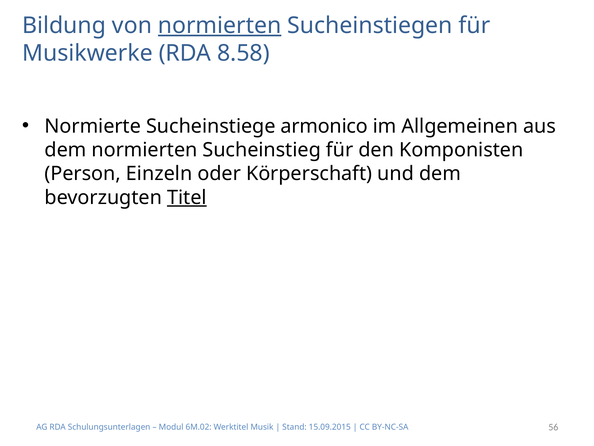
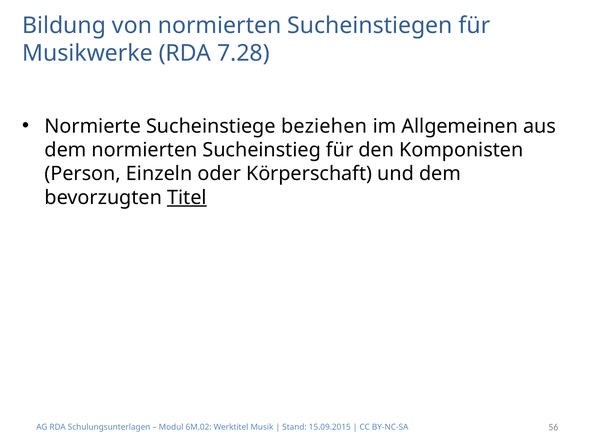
normierten underline: present -> none (220, 26)
8.58: 8.58 -> 7.28 (243, 53)
armonico: armonico -> beziehen (324, 126)
